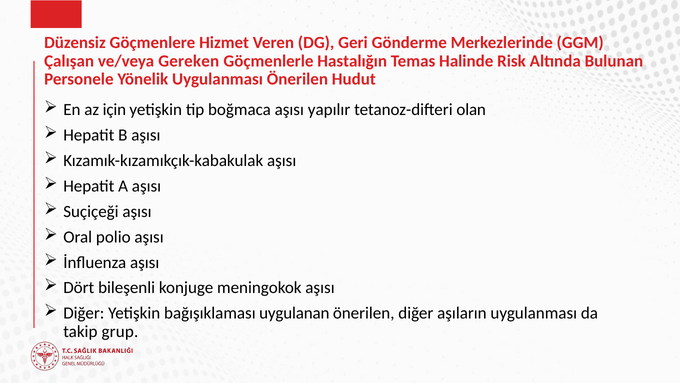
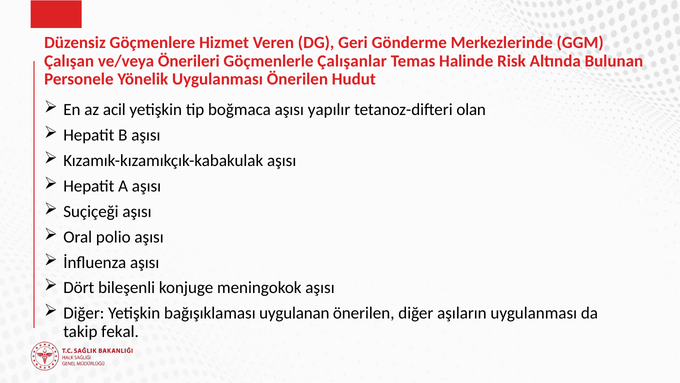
Gereken: Gereken -> Önerileri (189, 61)
Hastalığın: Hastalığın -> Çalışanlar (352, 61)
için: için -> acil (114, 109)
grup: grup -> fekal (120, 331)
